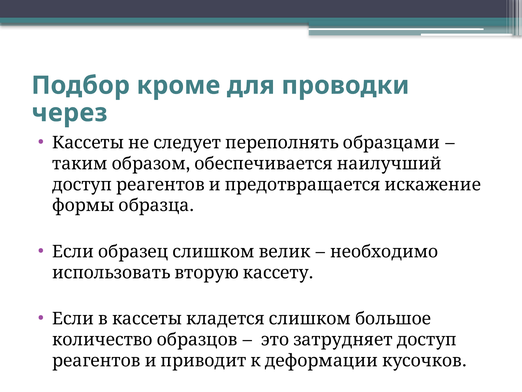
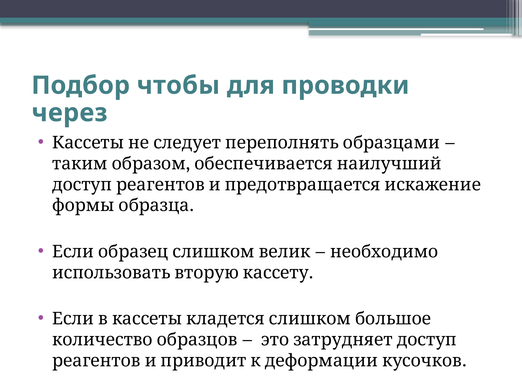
кроме: кроме -> чтобы (178, 85)
